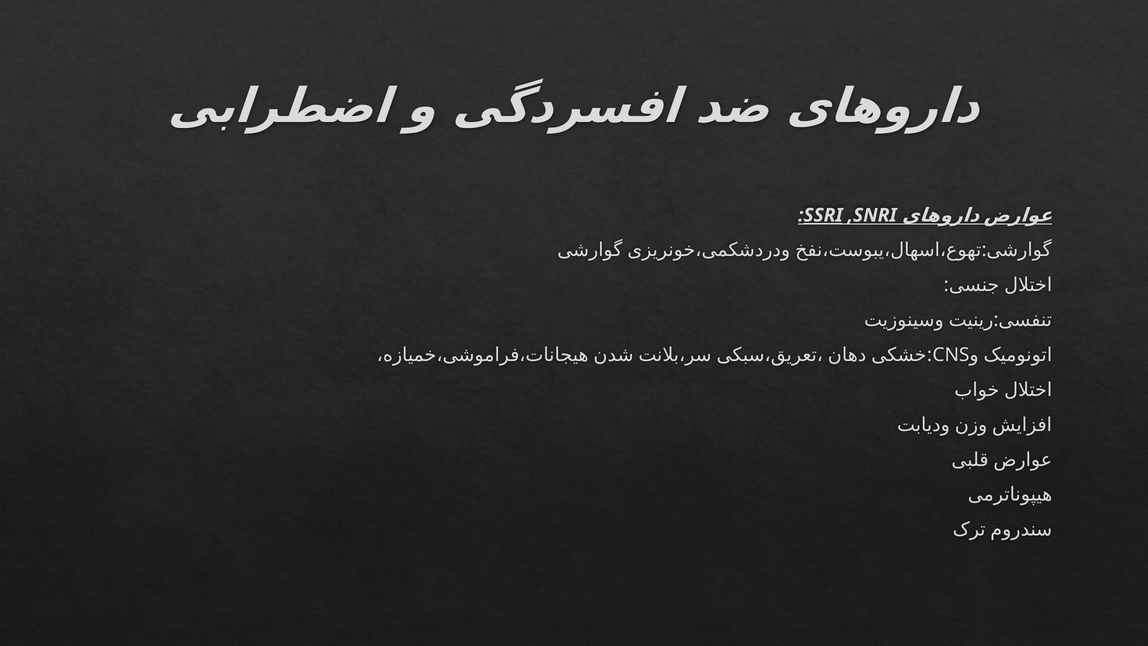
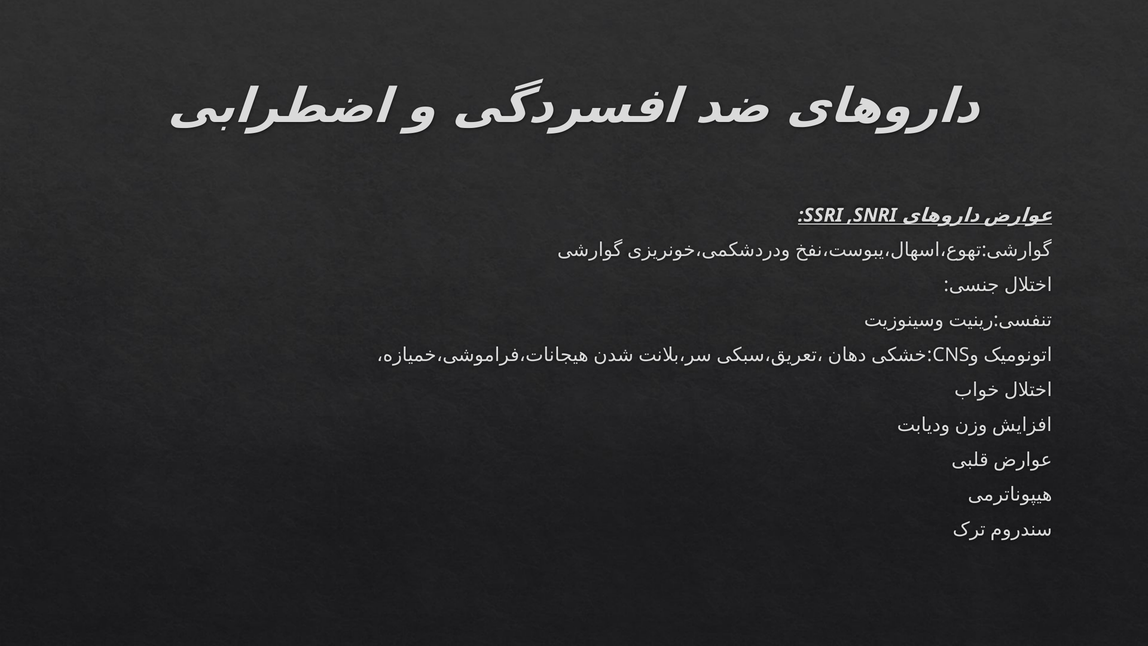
SSRI underline: present -> none (823, 215)
